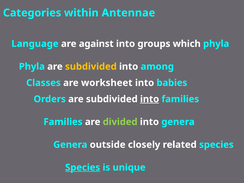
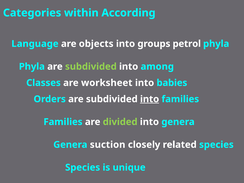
Antennae: Antennae -> According (128, 13)
against: against -> objects (96, 44)
which: which -> petrol (187, 44)
subdivided colour: yellow -> light green (91, 67)
outside: outside -> suction (108, 145)
Species underline: present -> none (83, 167)
